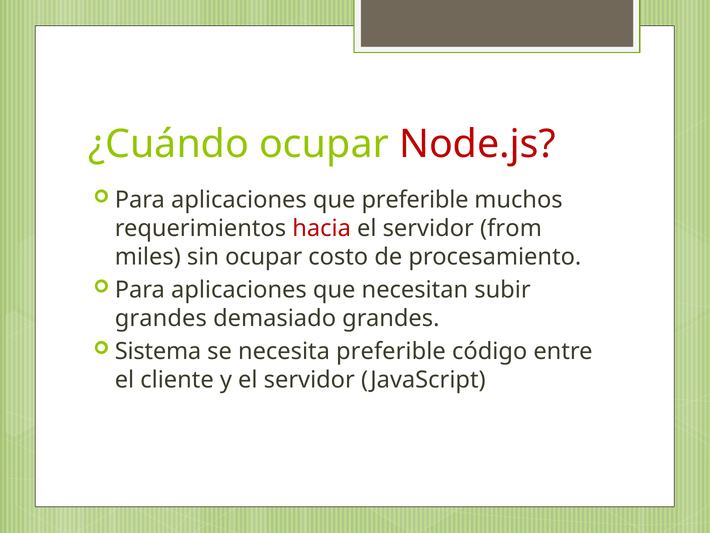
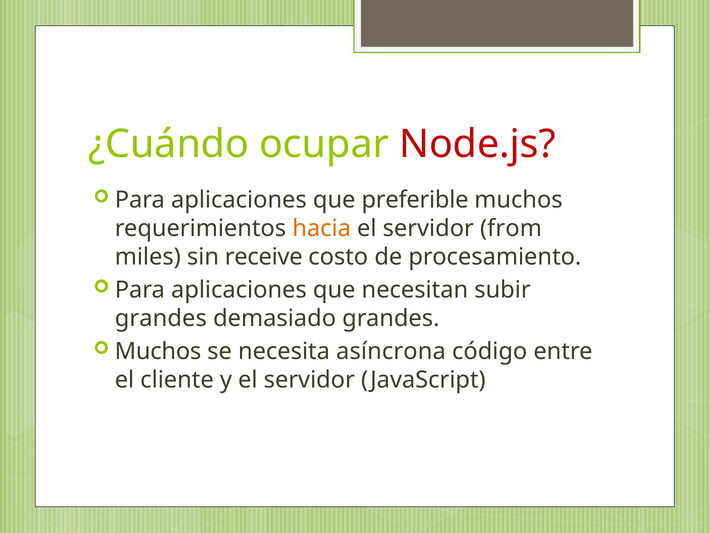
hacia colour: red -> orange (322, 228)
sin ocupar: ocupar -> receive (264, 257)
Sistema: Sistema -> Muchos (158, 351)
necesita preferible: preferible -> asíncrona (391, 351)
